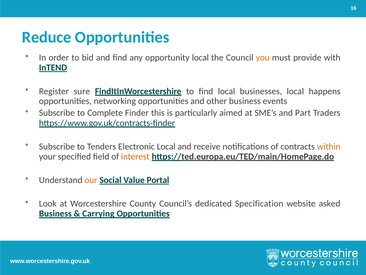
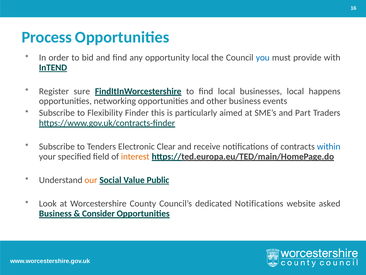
Reduce: Reduce -> Process (47, 37)
you colour: orange -> blue (263, 58)
Complete: Complete -> Flexibility (105, 113)
Electronic Local: Local -> Clear (166, 146)
within colour: orange -> blue (329, 146)
Portal: Portal -> Public (158, 180)
dedicated Specification: Specification -> Notifications (259, 203)
Carrying: Carrying -> Consider (98, 213)
